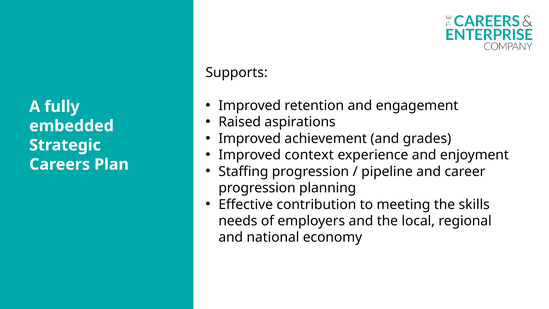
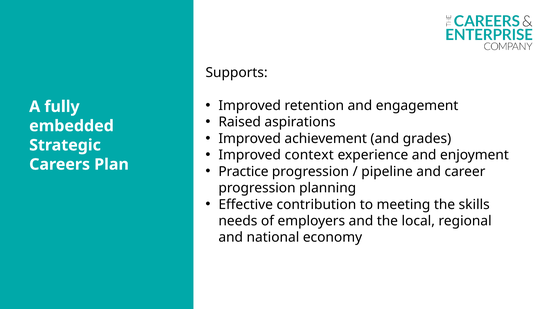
Staffing: Staffing -> Practice (243, 171)
